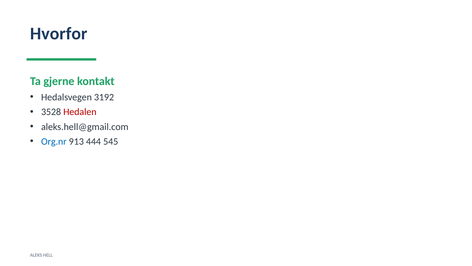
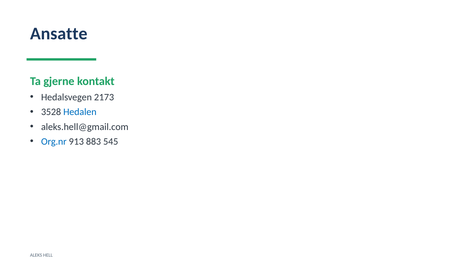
Hvorfor: Hvorfor -> Ansatte (59, 34)
3192: 3192 -> 2173 (104, 97)
Hedalen colour: red -> blue (80, 112)
444: 444 -> 883 (94, 141)
